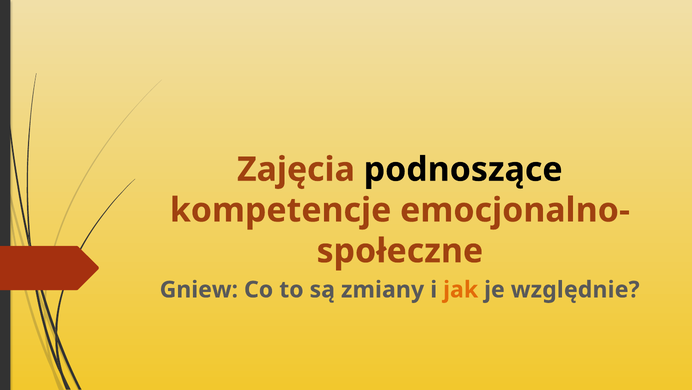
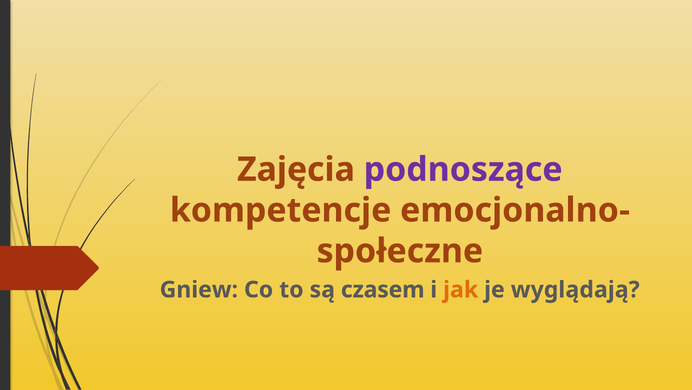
podnoszące colour: black -> purple (463, 169)
zmiany: zmiany -> czasem (383, 289)
względnie: względnie -> wyglądają (575, 289)
